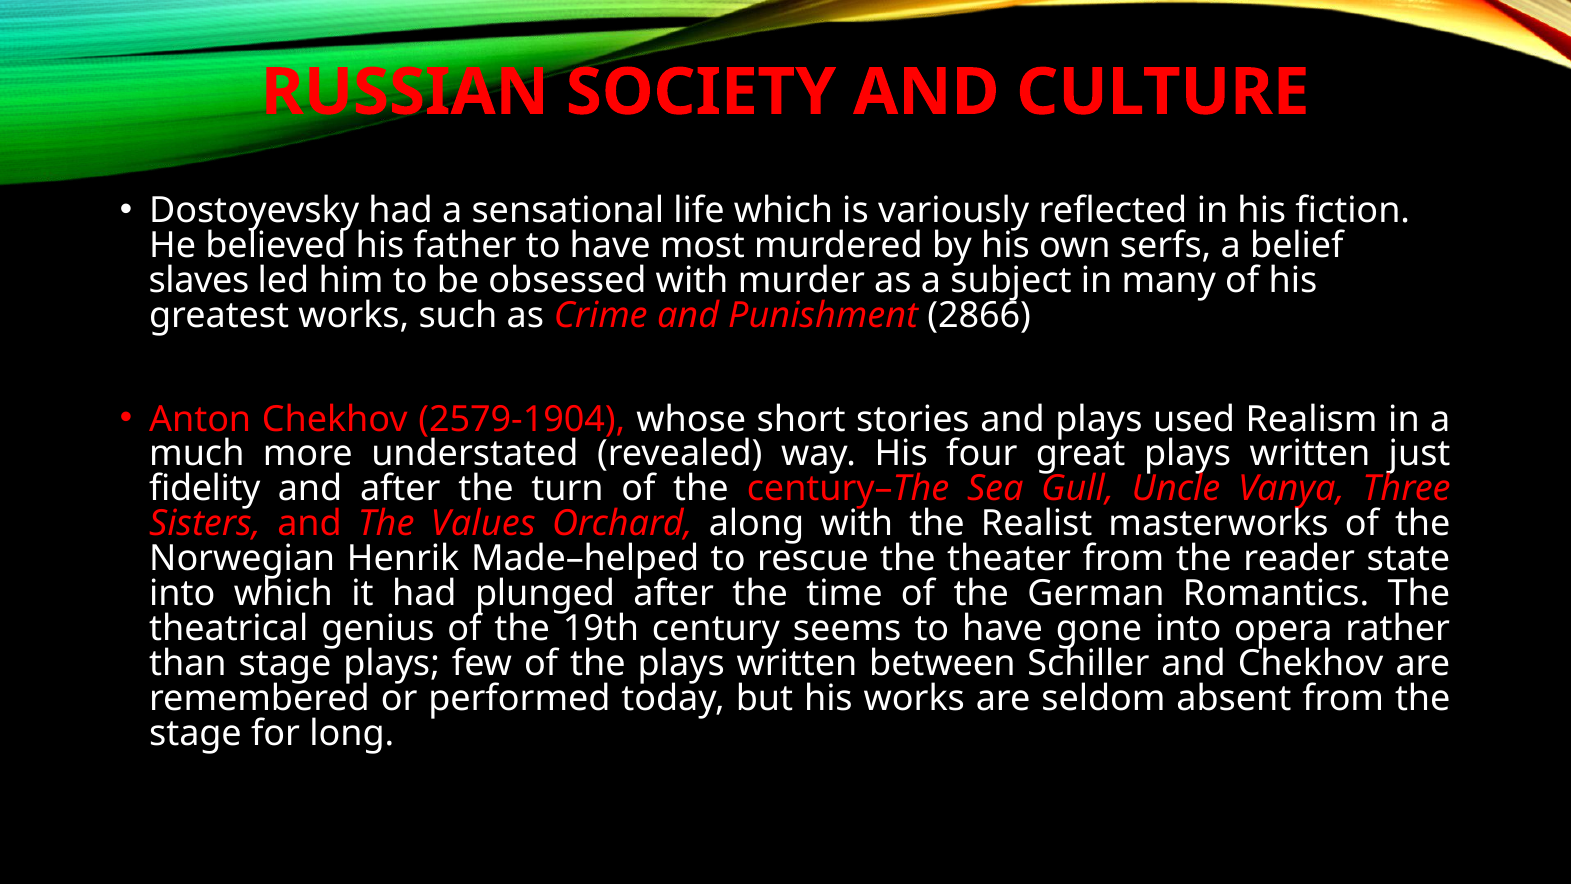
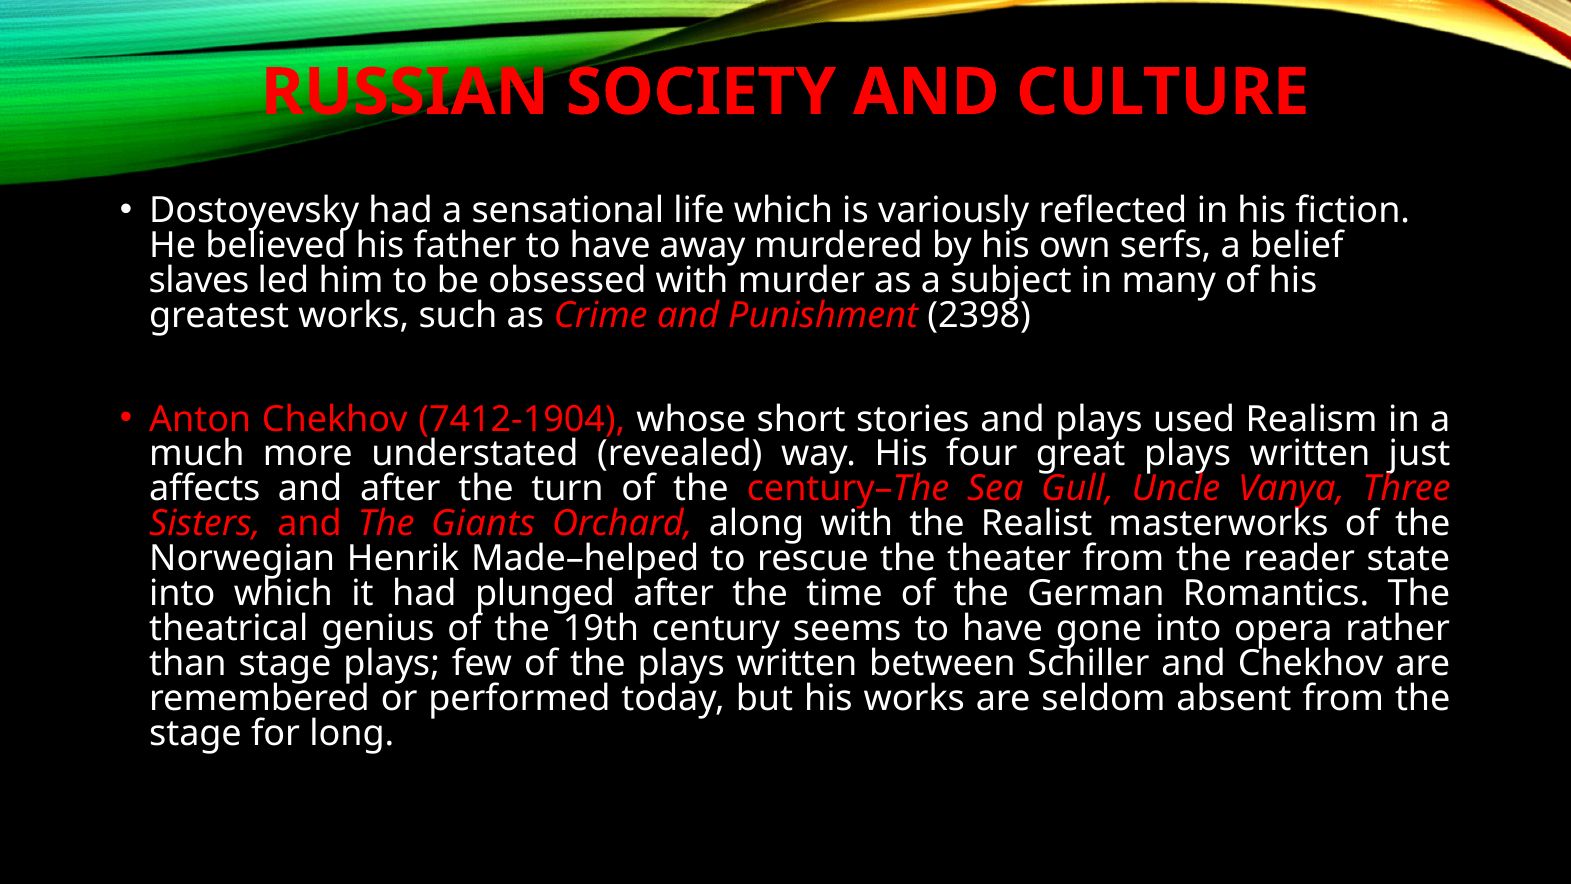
most: most -> away (702, 246)
2866: 2866 -> 2398 (979, 316)
2579-1904: 2579-1904 -> 7412-1904 (522, 419)
fidelity: fidelity -> affects (205, 489)
Values: Values -> Giants (483, 524)
